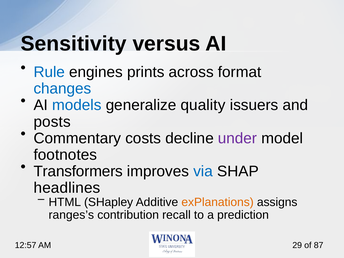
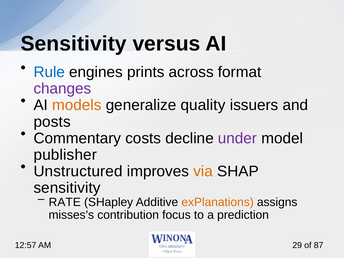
changes colour: blue -> purple (62, 89)
models colour: blue -> orange (77, 105)
footnotes: footnotes -> publisher (65, 155)
Transformers: Transformers -> Unstructured (78, 171)
via colour: blue -> orange (203, 171)
headlines: headlines -> sensitivity (67, 188)
HTML: HTML -> RATE (65, 202)
ranges’s: ranges’s -> misses’s (71, 215)
recall: recall -> focus (176, 215)
